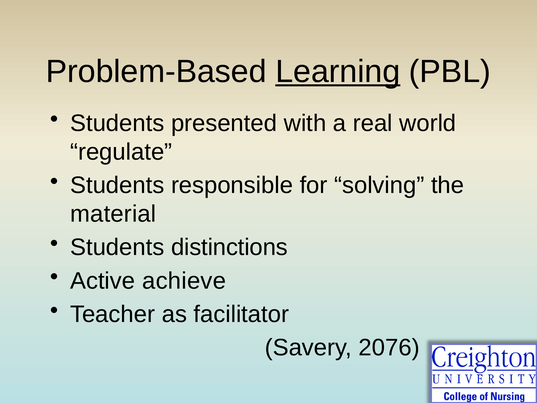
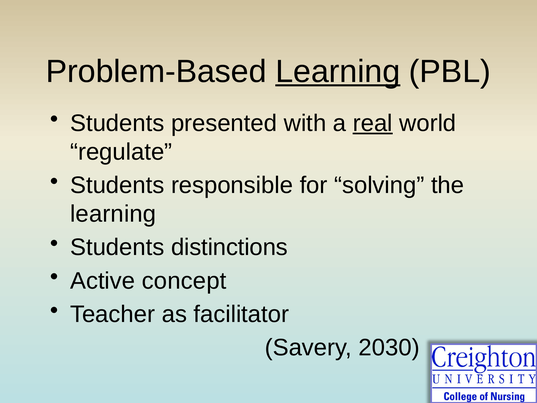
real underline: none -> present (373, 123)
material: material -> learning (113, 214)
achieve: achieve -> concept (184, 281)
2076: 2076 -> 2030 (389, 348)
